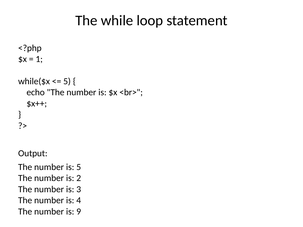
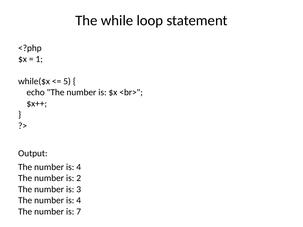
5: 5 -> 4 (79, 167)
9: 9 -> 7 (79, 212)
